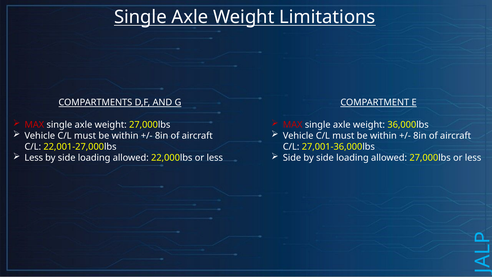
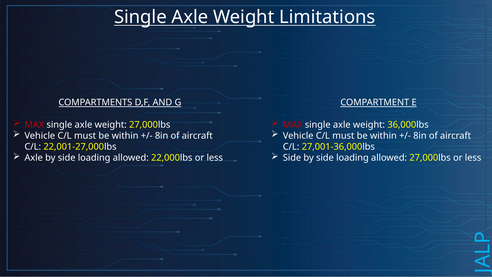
Less: Less -> Axle (34, 158)
